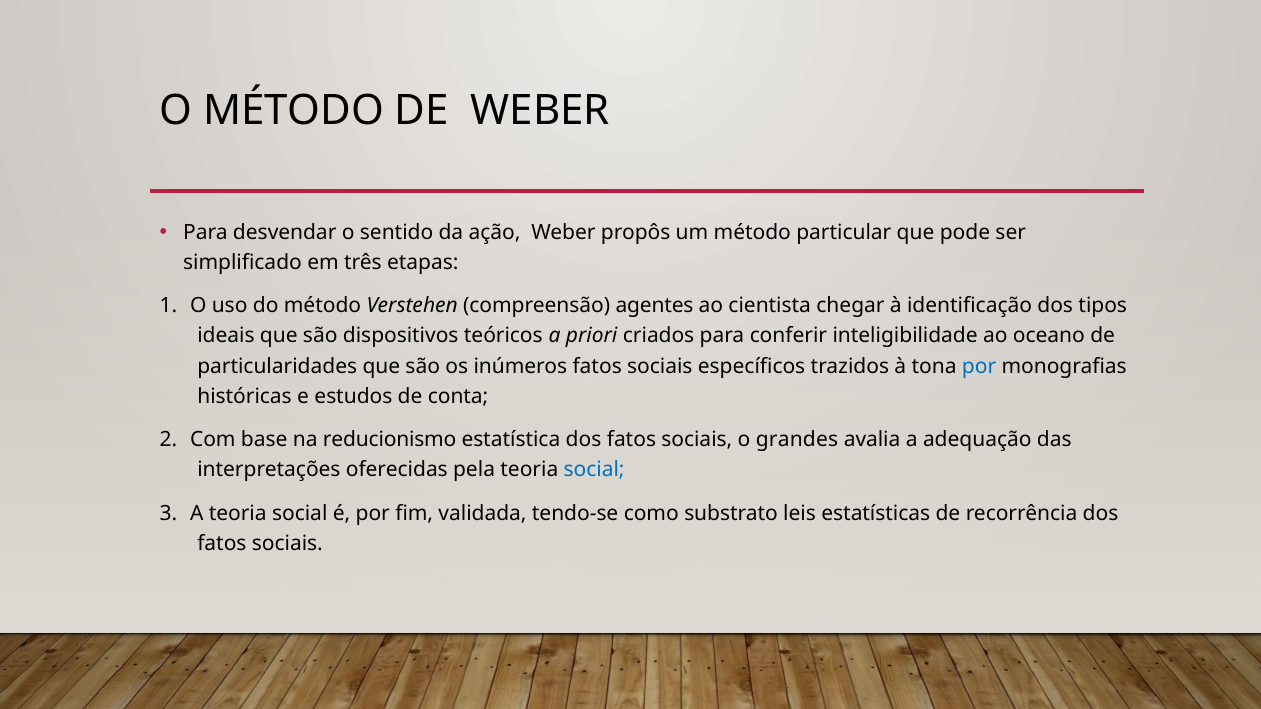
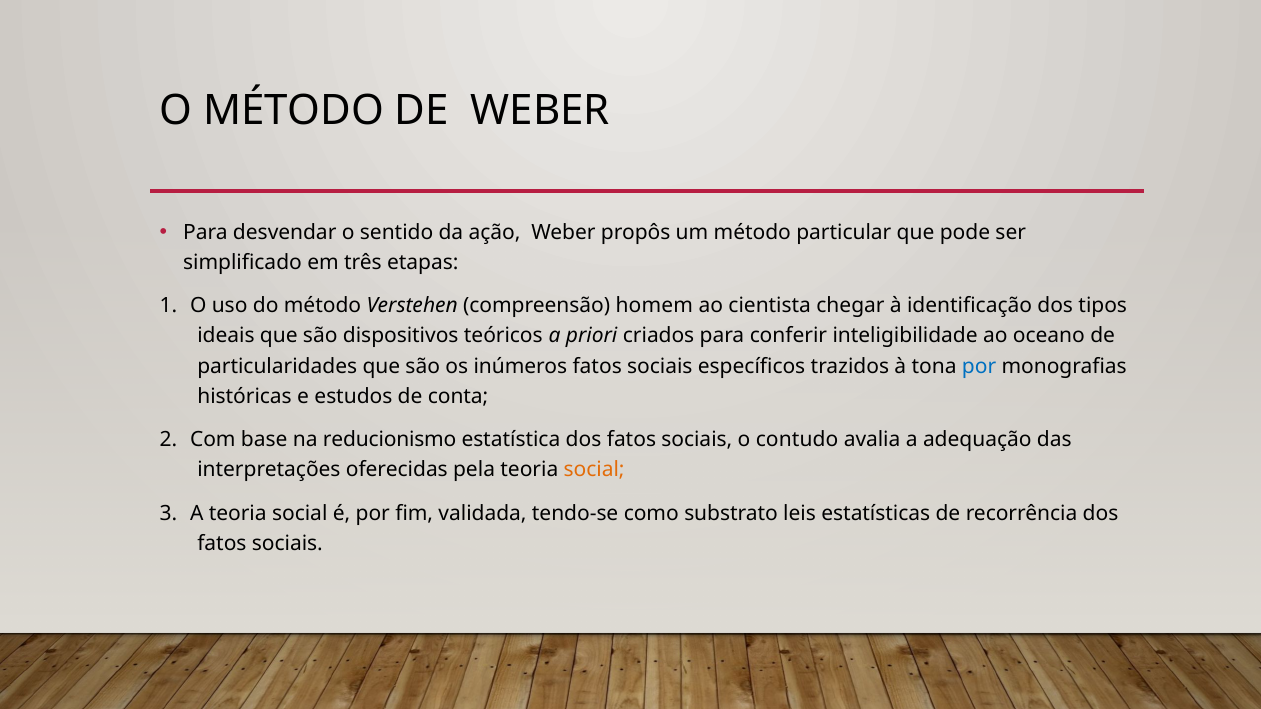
agentes: agentes -> homem (654, 306)
grandes: grandes -> contudo (797, 440)
social colour: blue -> orange (594, 470)
